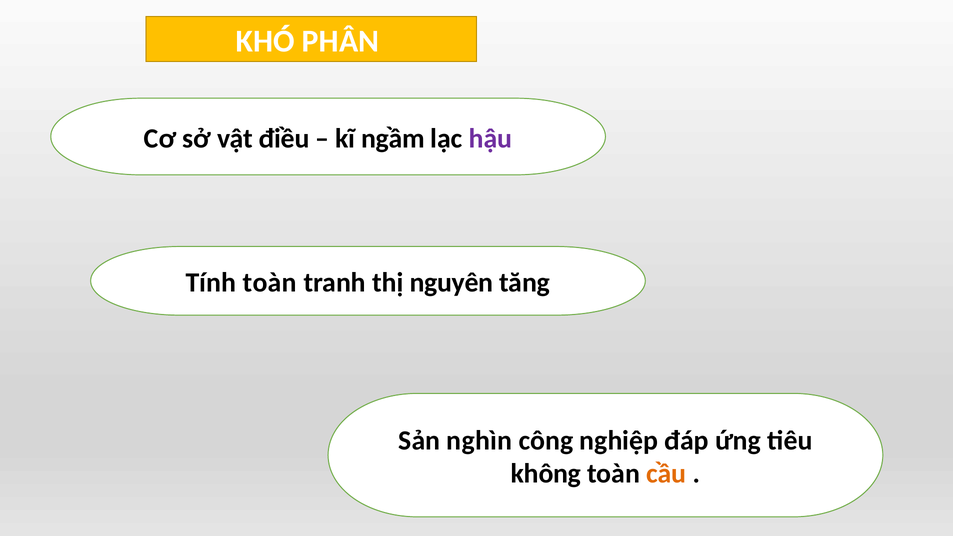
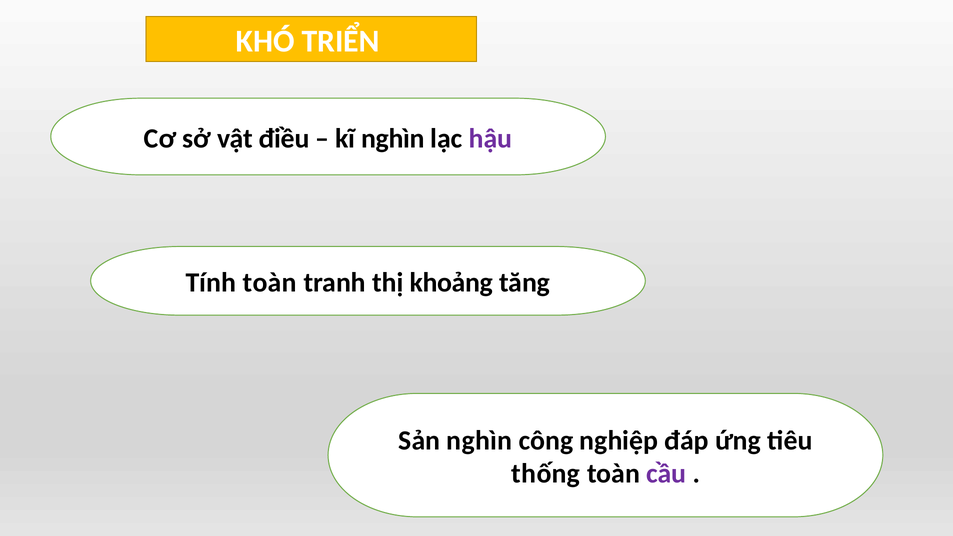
PHÂN: PHÂN -> TRIỂN (341, 41)
kĩ ngầm: ngầm -> nghìn (393, 138)
nguyên: nguyên -> khoảng (451, 283)
không: không -> thống (546, 474)
cầu colour: orange -> purple (666, 474)
